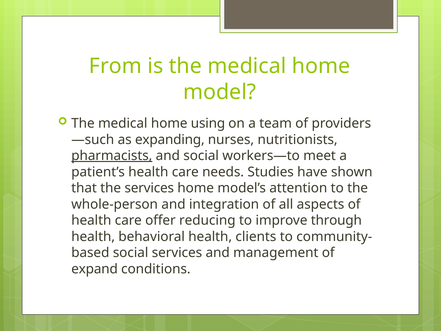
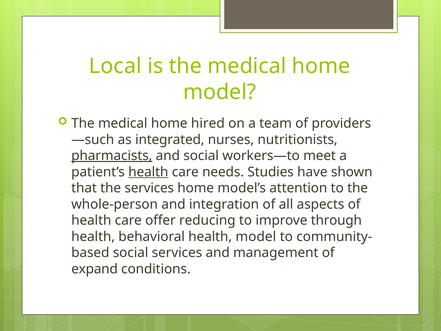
From: From -> Local (115, 66)
using: using -> hired (208, 123)
expanding: expanding -> integrated (170, 139)
health underline: none -> present (148, 172)
health clients: clients -> model (256, 236)
